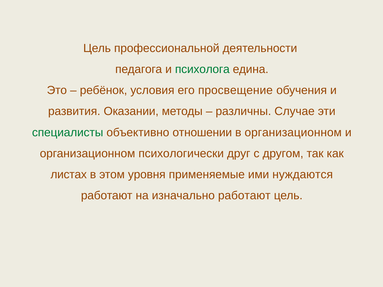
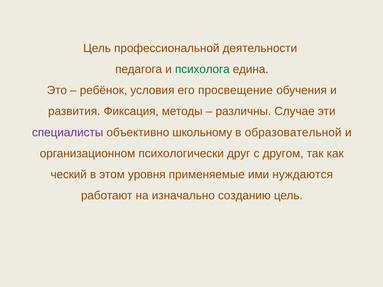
Оказании: Оказании -> Фиксация (131, 111)
специалисты colour: green -> purple (68, 133)
отношении: отношении -> школьному (202, 133)
в организационном: организационном -> образовательной (293, 133)
листах: листах -> ческий (69, 175)
изначально работают: работают -> созданию (244, 196)
